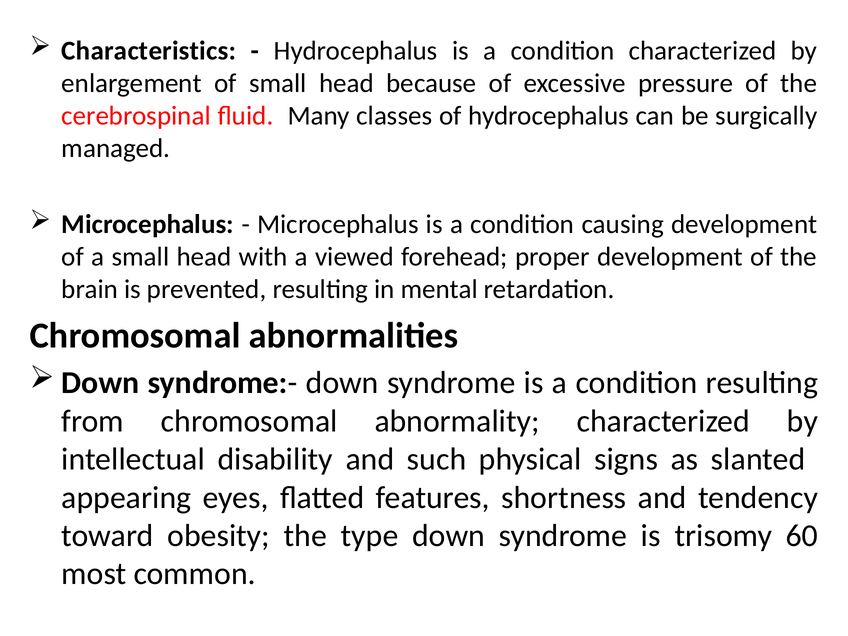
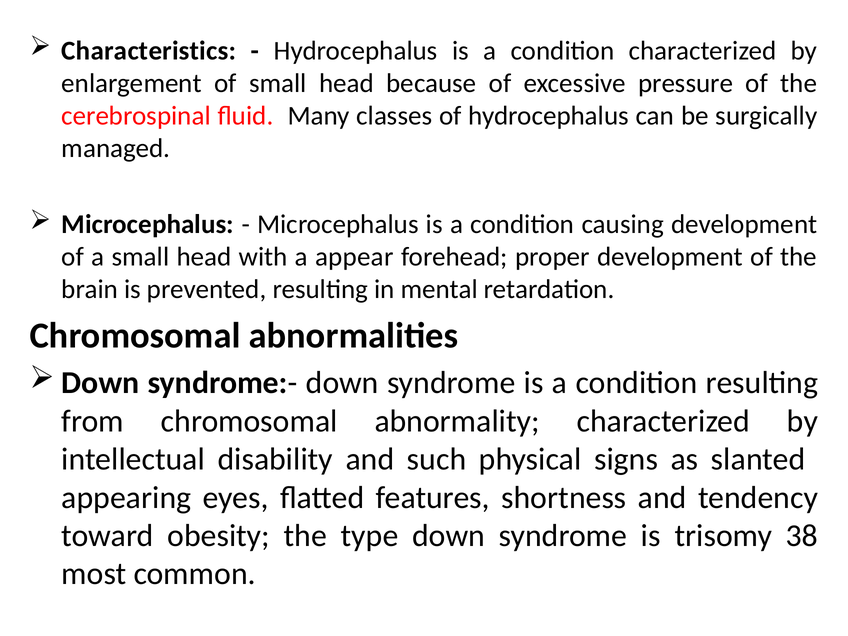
viewed: viewed -> appear (354, 257)
60: 60 -> 38 (802, 536)
